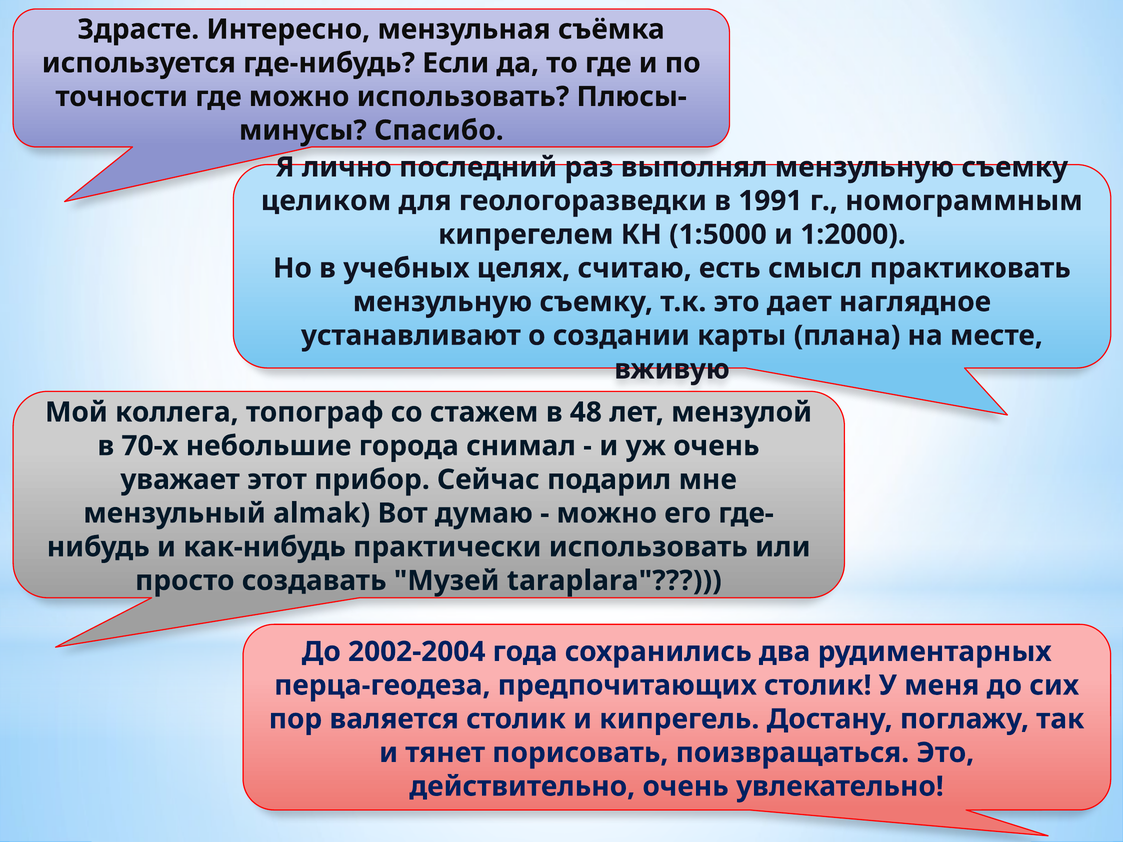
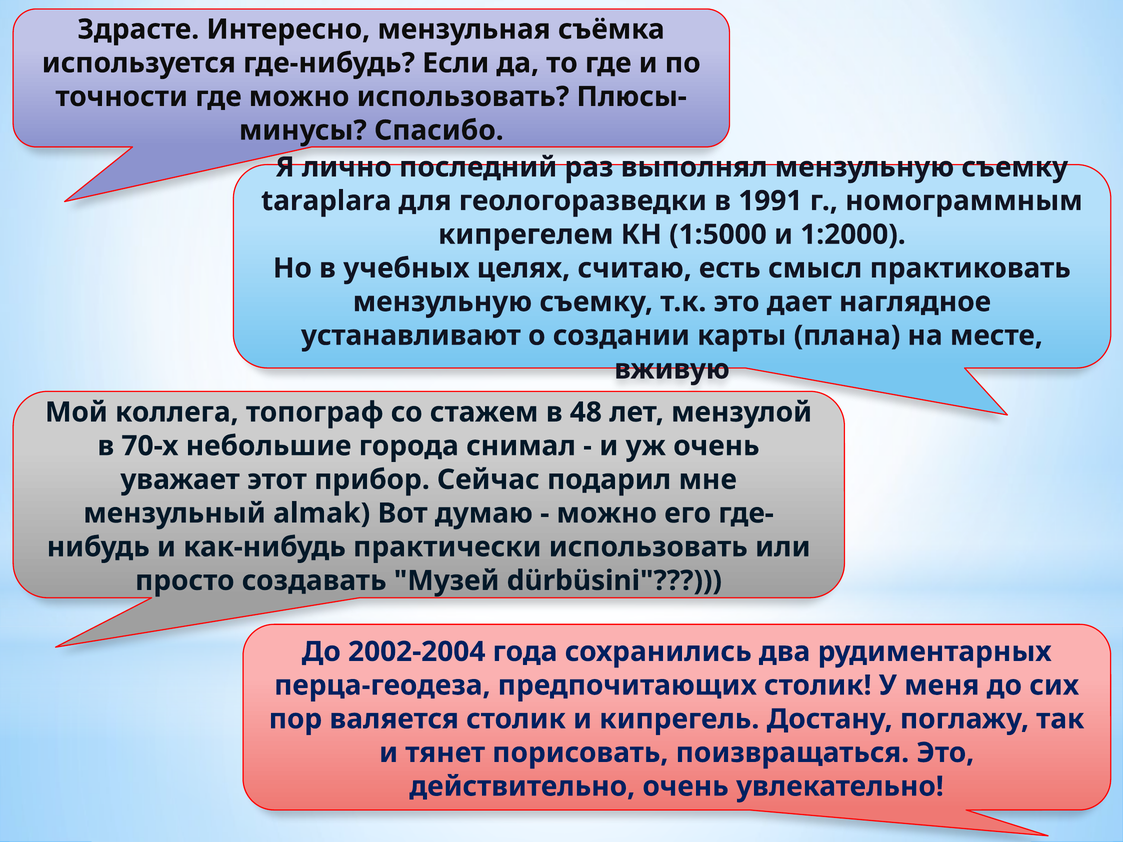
целиком: целиком -> taraplara (326, 201)
taraplara: taraplara -> dürbüsini (614, 581)
